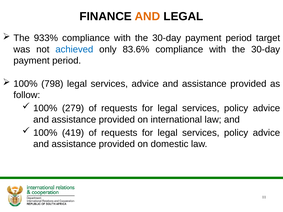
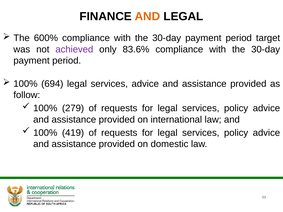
933%: 933% -> 600% (46, 38)
achieved colour: blue -> purple (74, 49)
798: 798 -> 694 (52, 84)
